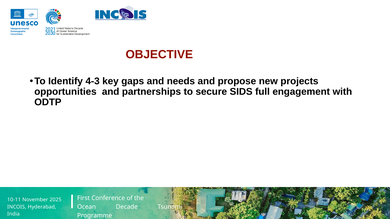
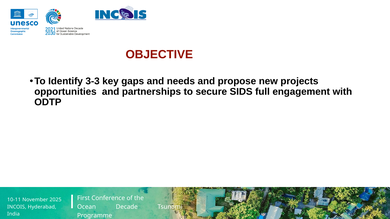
4-3: 4-3 -> 3-3 (93, 81)
